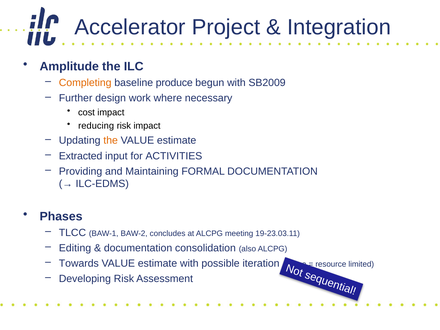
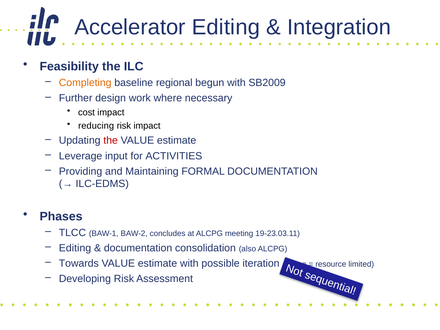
Accelerator Project: Project -> Editing (226, 27)
Amplitude: Amplitude -> Feasibility (69, 66)
produce: produce -> regional (174, 83)
the colour: orange -> red (111, 141)
Extracted: Extracted -> Leverage (81, 156)
